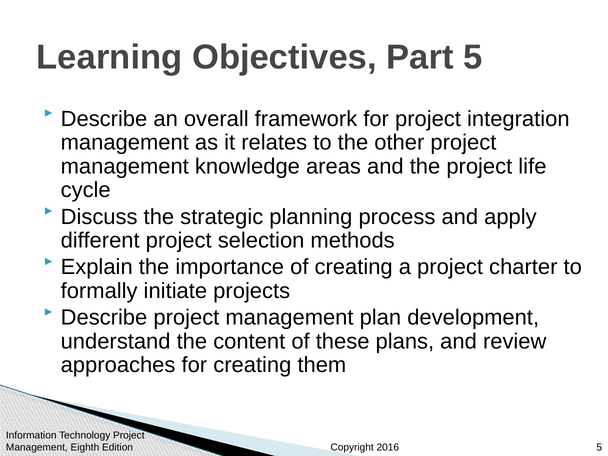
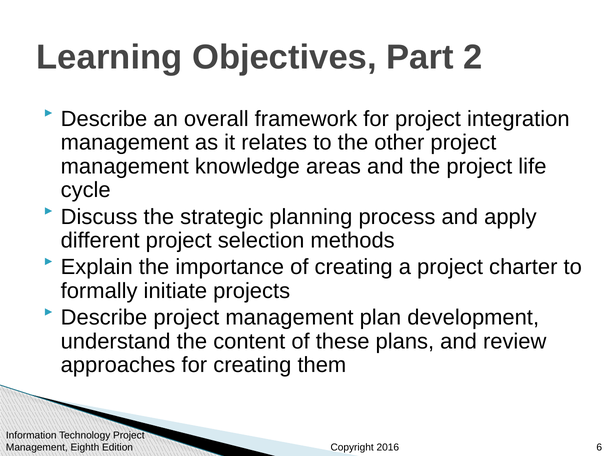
Part 5: 5 -> 2 (473, 57)
Edition 5: 5 -> 6 (599, 448)
